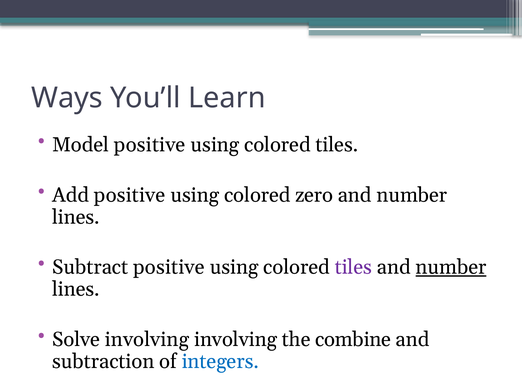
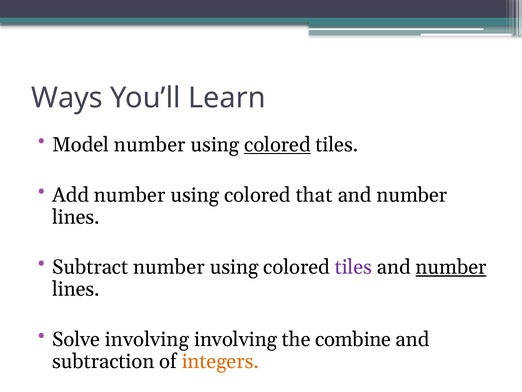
Model positive: positive -> number (150, 145)
colored underline: none -> present (277, 145)
Add positive: positive -> number (130, 195)
zero: zero -> that (314, 195)
Subtract positive: positive -> number (169, 267)
integers colour: blue -> orange (220, 361)
